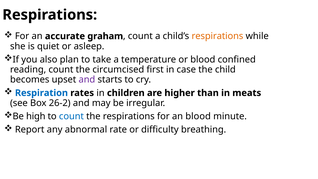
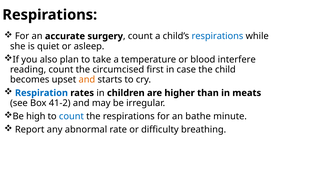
graham: graham -> surgery (105, 36)
respirations colour: orange -> blue (217, 36)
confined: confined -> interfere (237, 60)
and colour: purple -> orange (87, 80)
26-2: 26-2 -> 41-2 (60, 103)
an blood: blood -> bathe (198, 116)
